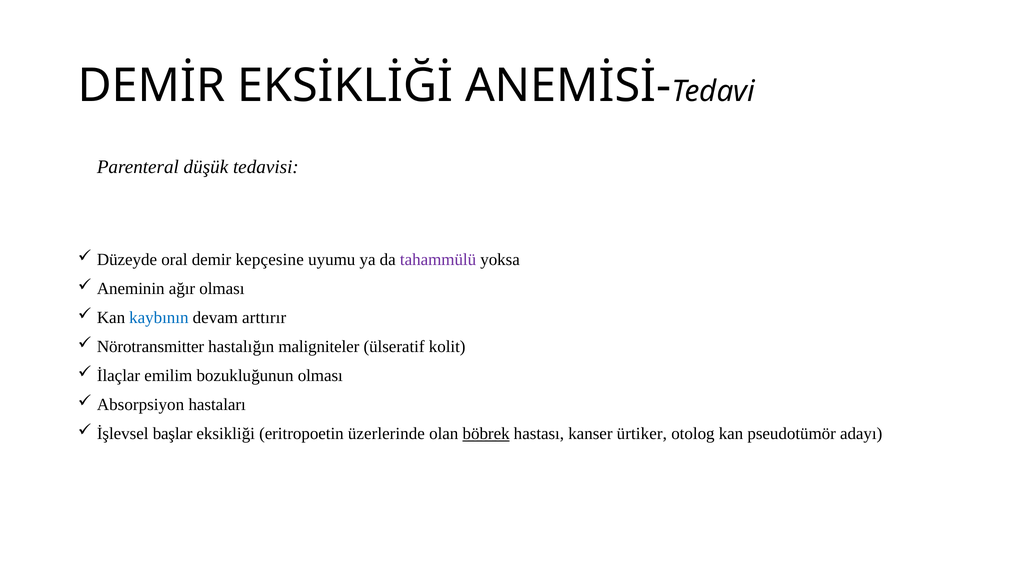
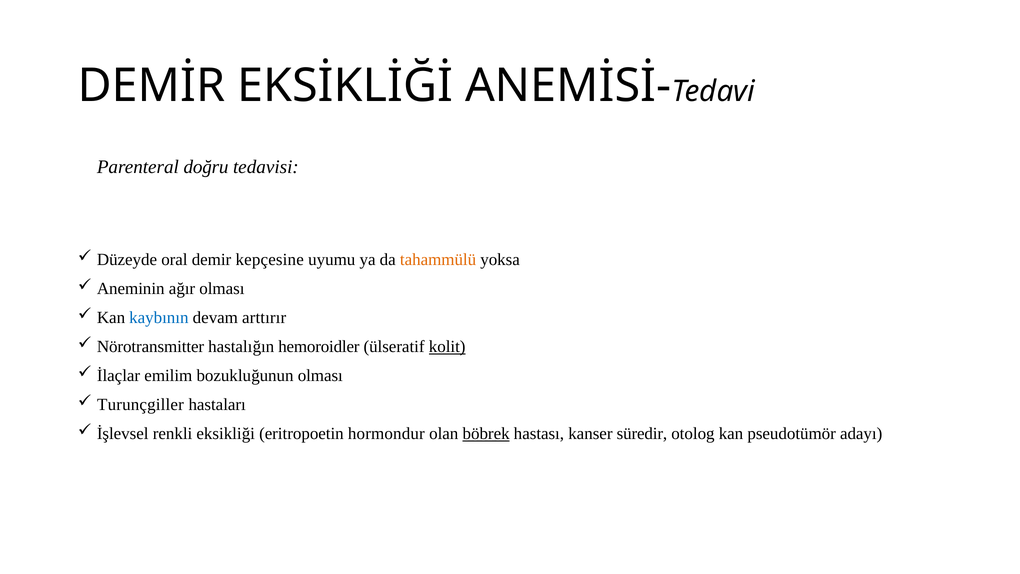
düşük: düşük -> doğru (206, 167)
tahammülü colour: purple -> orange (438, 259)
maligniteler: maligniteler -> hemoroidler (319, 346)
kolit underline: none -> present (447, 346)
Absorpsiyon: Absorpsiyon -> Turunçgiller (140, 404)
başlar: başlar -> renkli (173, 433)
üzerlerinde: üzerlerinde -> hormondur (386, 433)
ürtiker: ürtiker -> süredir (642, 433)
